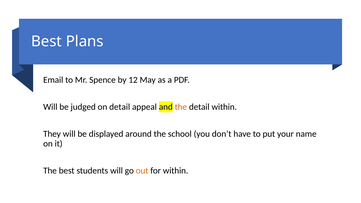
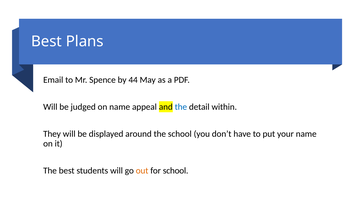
12: 12 -> 44 (133, 80)
on detail: detail -> name (120, 107)
the colour: orange -> blue (181, 107)
for within: within -> school (176, 171)
